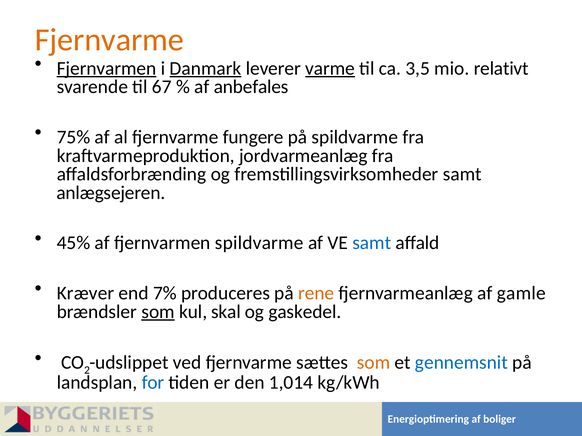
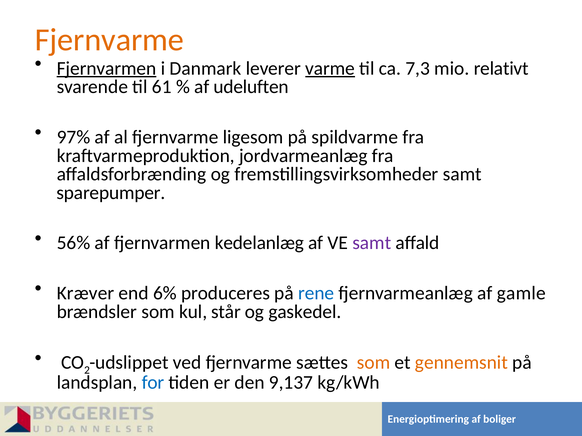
Danmark underline: present -> none (205, 68)
3,5: 3,5 -> 7,3 (418, 68)
67: 67 -> 61 (162, 87)
anbefales: anbefales -> udeluften (251, 87)
75%: 75% -> 97% (73, 137)
fungere: fungere -> ligesom (253, 137)
anlægsejeren: anlægsejeren -> sparepumper (111, 193)
45%: 45% -> 56% (73, 243)
fjernvarmen spildvarme: spildvarme -> kedelanlæg (259, 243)
samt colour: blue -> purple (372, 243)
7%: 7% -> 6% (165, 293)
rene colour: orange -> blue (316, 293)
som underline: present -> none (158, 312)
skal: skal -> står (226, 312)
gennemsnit colour: blue -> orange (461, 363)
1,014: 1,014 -> 9,137 (291, 383)
